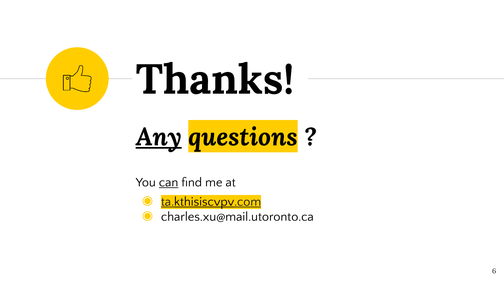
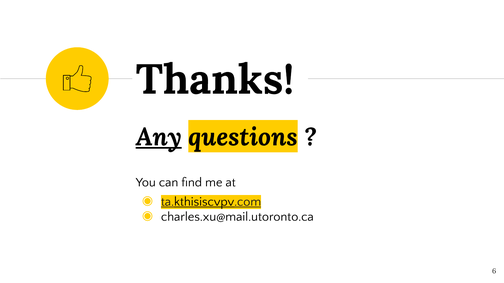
can underline: present -> none (169, 183)
